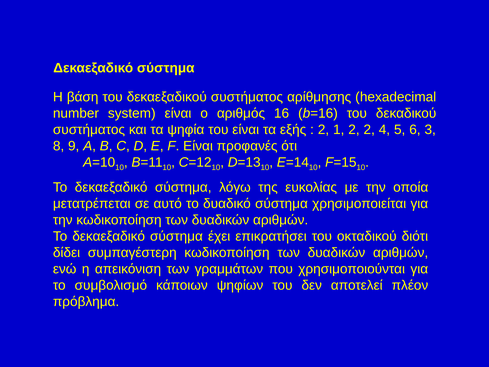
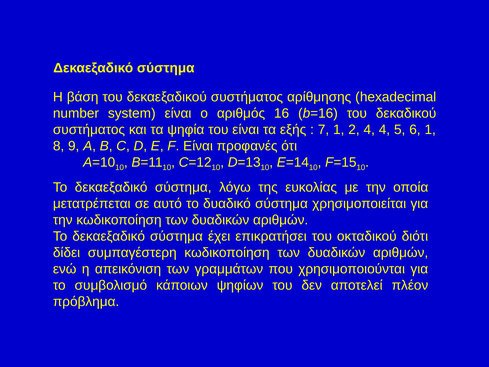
2: 2 -> 7 (324, 130)
2 2: 2 -> 4 (369, 130)
6 3: 3 -> 1 (430, 130)
